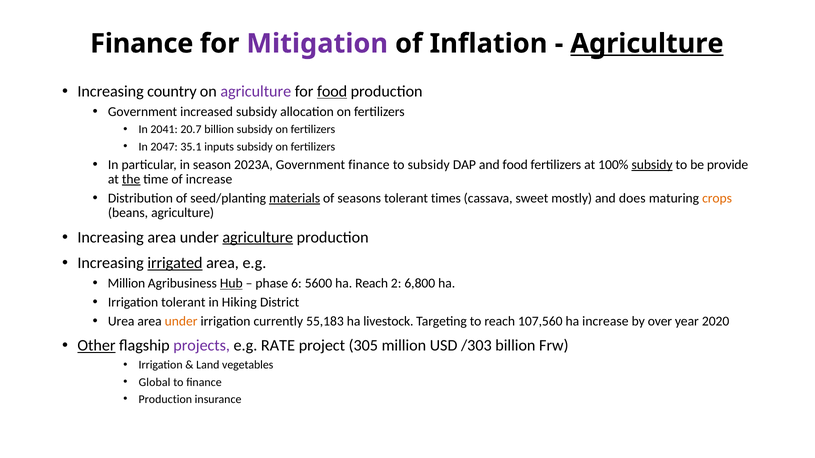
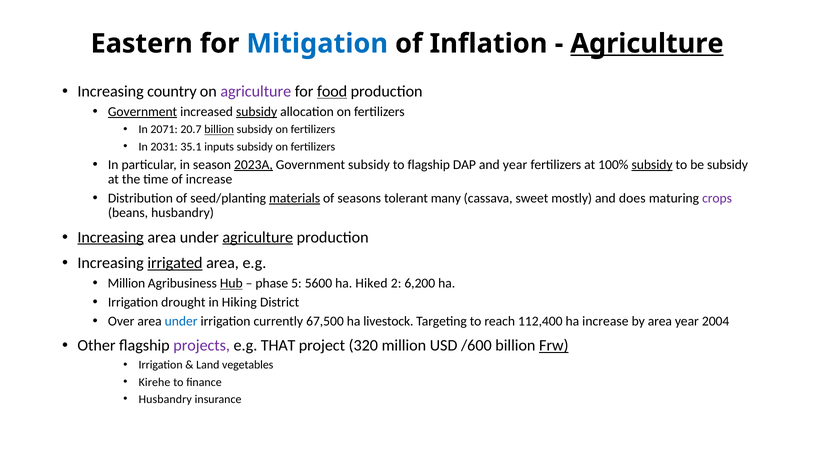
Finance: Finance -> Eastern (142, 44)
Mitigation colour: purple -> blue (317, 44)
Government underline: none -> present (143, 112)
subsidy underline: none -> present (257, 112)
2041: 2041 -> 2071 (164, 130)
billion underline: none -> present (219, 130)
2047: 2047 -> 2031 (164, 147)
2023A underline: none -> present (253, 165)
Government finance: finance -> subsidy (369, 165)
to subsidy: subsidy -> flagship (429, 165)
and food: food -> year (515, 165)
be provide: provide -> subsidy (728, 165)
the underline: present -> none (131, 179)
times: times -> many (446, 198)
crops colour: orange -> purple (717, 198)
beans agriculture: agriculture -> husbandry (183, 213)
Increasing underline: none -> present (111, 237)
6: 6 -> 5 (296, 284)
ha Reach: Reach -> Hiked (371, 284)
6,800: 6,800 -> 6,200 (420, 284)
Irrigation tolerant: tolerant -> drought (183, 303)
Urea: Urea -> Over (121, 321)
under colour: orange -> blue (181, 321)
55,183: 55,183 -> 67,500 (325, 321)
107,560: 107,560 -> 112,400 (540, 321)
by over: over -> area (660, 321)
2020: 2020 -> 2004 (716, 321)
Other underline: present -> none (96, 346)
RATE: RATE -> THAT (278, 346)
305: 305 -> 320 (363, 346)
/303: /303 -> /600 (476, 346)
Frw underline: none -> present (554, 346)
Global: Global -> Kirehe (155, 382)
Production: Production -> Husbandry (165, 400)
